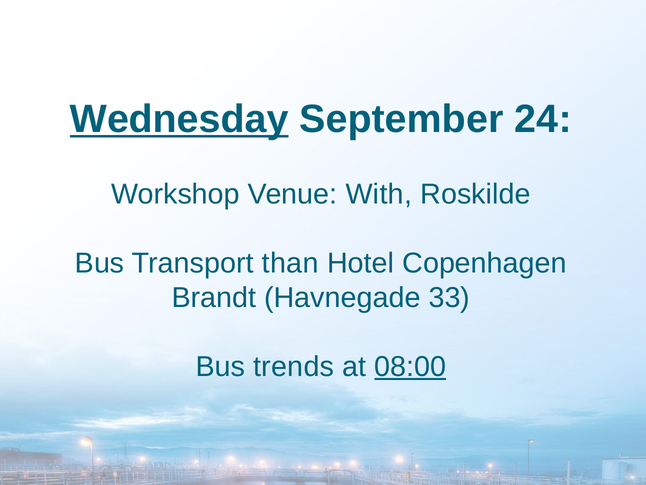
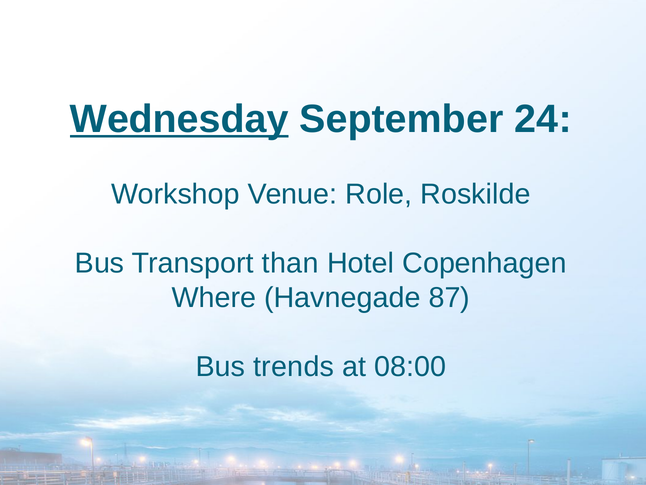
With: With -> Role (379, 194)
Brandt: Brandt -> Where (214, 297)
33: 33 -> 87 (449, 297)
08:00 underline: present -> none (410, 366)
